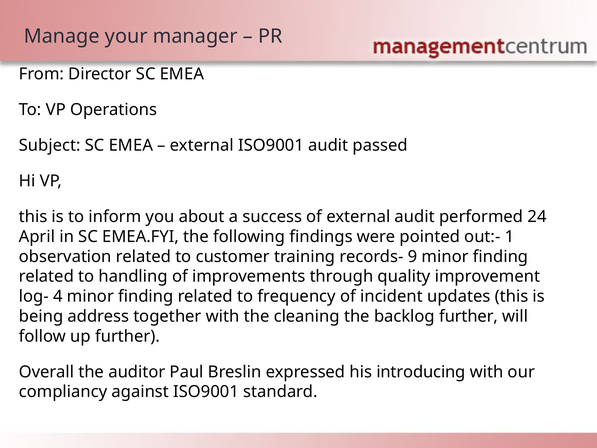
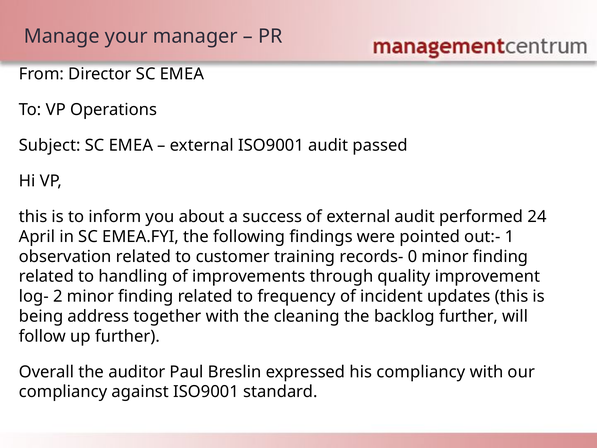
9: 9 -> 0 (413, 256)
4: 4 -> 2 (58, 296)
his introducing: introducing -> compliancy (421, 372)
